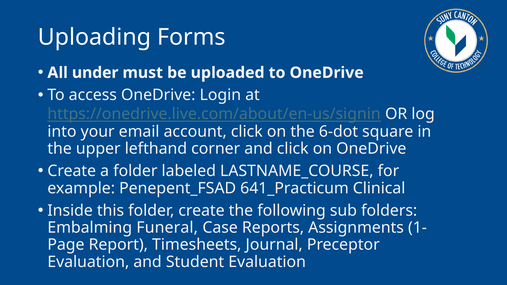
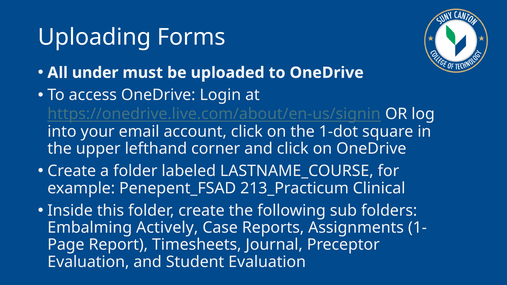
6-dot: 6-dot -> 1-dot (338, 132)
641_Practicum: 641_Practicum -> 213_Practicum (294, 188)
Funeral: Funeral -> Actively (167, 228)
